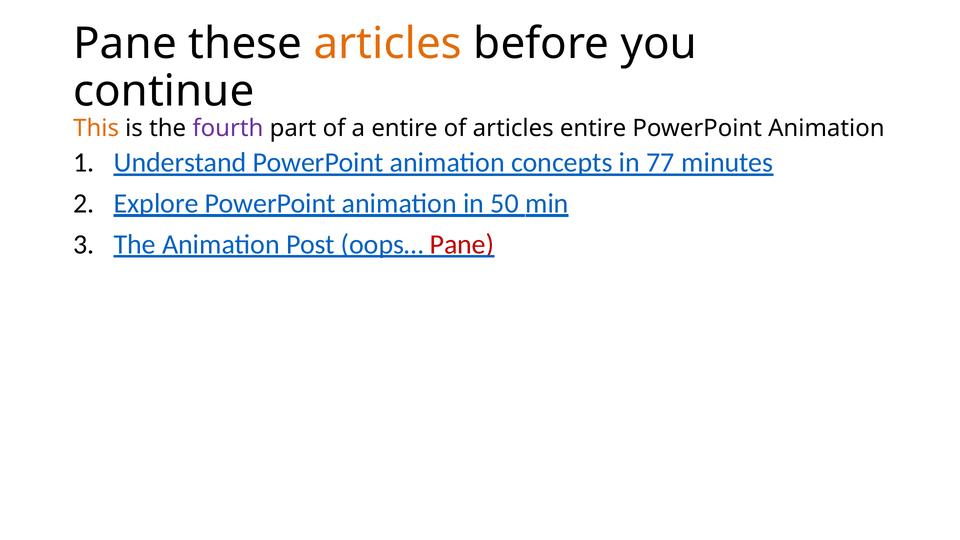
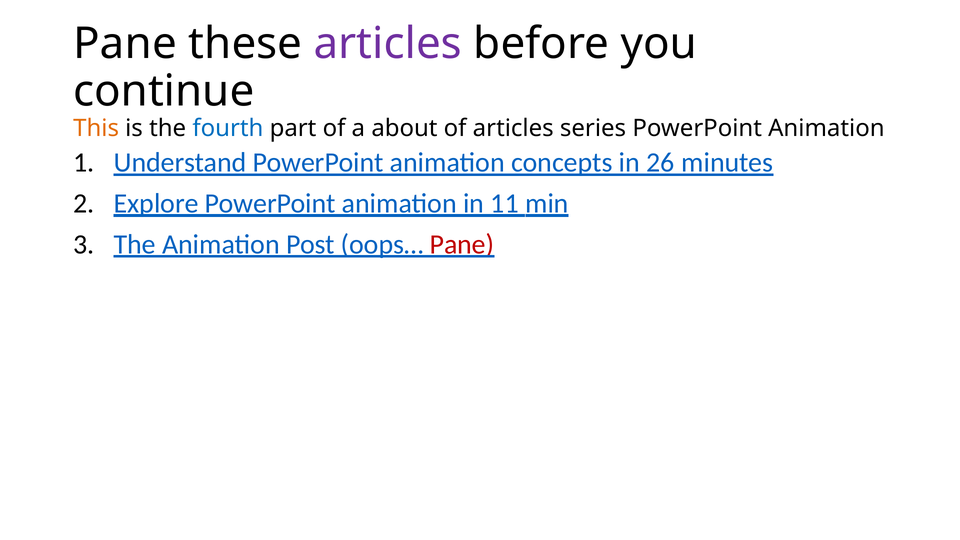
articles colour: orange -> purple (388, 44)
fourth colour: purple -> blue (228, 128)
a entire: entire -> about (404, 128)
articles entire: entire -> series (593, 128)
77: 77 -> 26 (660, 163)
50: 50 -> 11 (505, 204)
